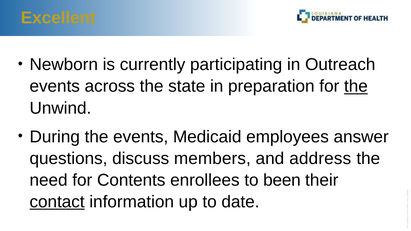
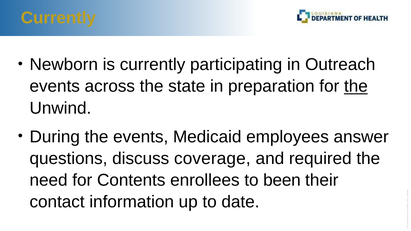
Excellent: Excellent -> Currently (58, 18)
members: members -> coverage (212, 159)
address: address -> required (320, 159)
contact underline: present -> none (57, 202)
